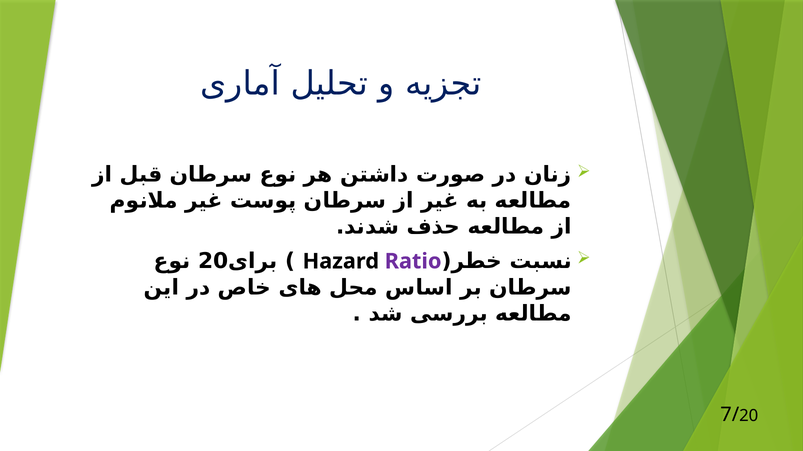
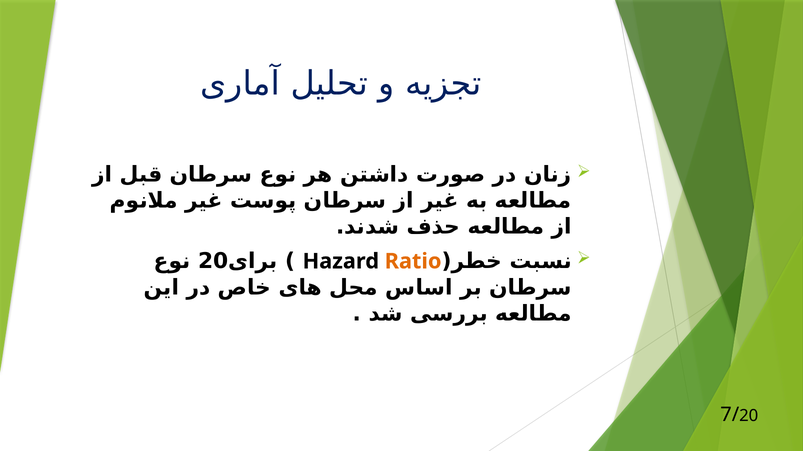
Ratio colour: purple -> orange (413, 262)
